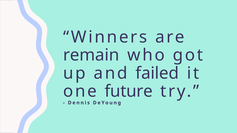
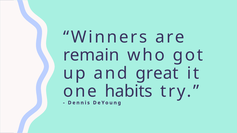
failed: failed -> great (157, 73)
future: future -> habits (129, 91)
